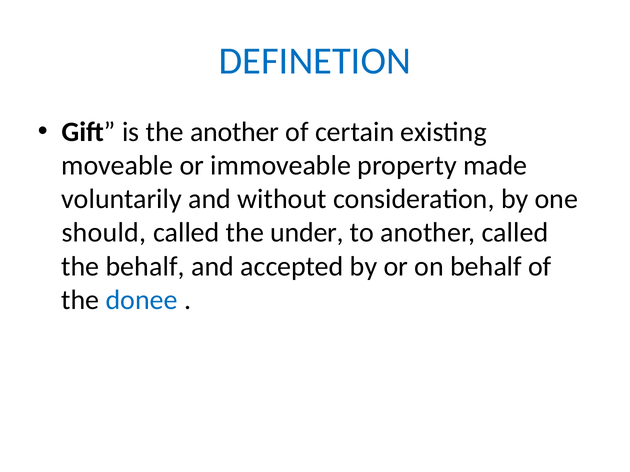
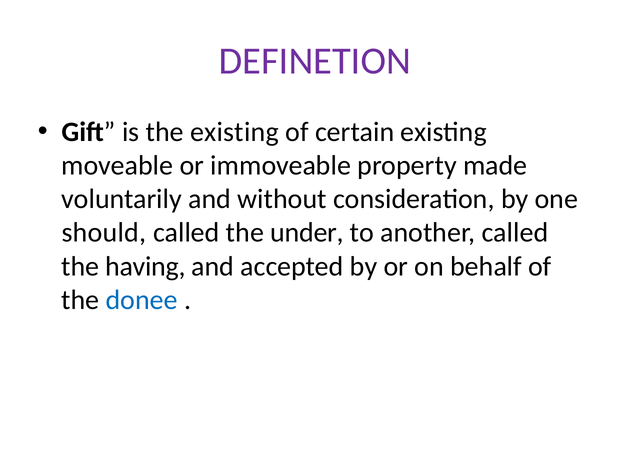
DEFINETION colour: blue -> purple (315, 61)
the another: another -> existing (234, 132)
the behalf: behalf -> having (145, 267)
